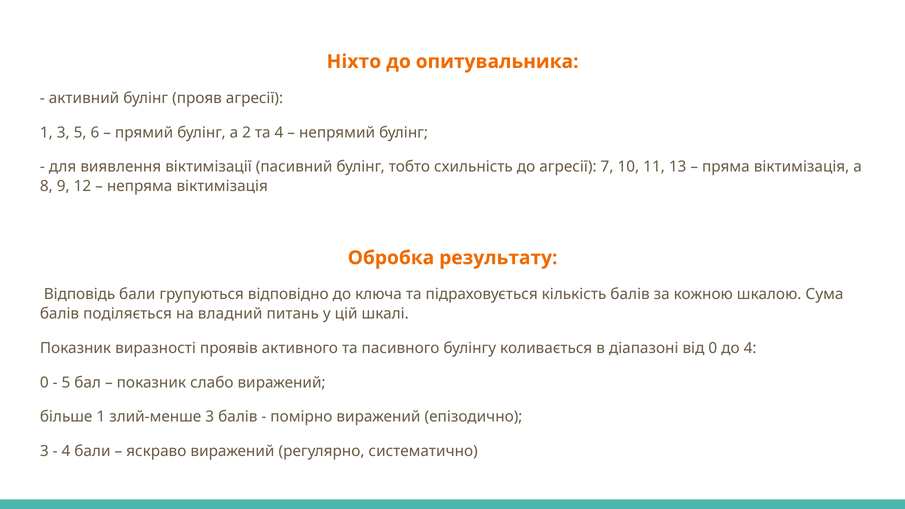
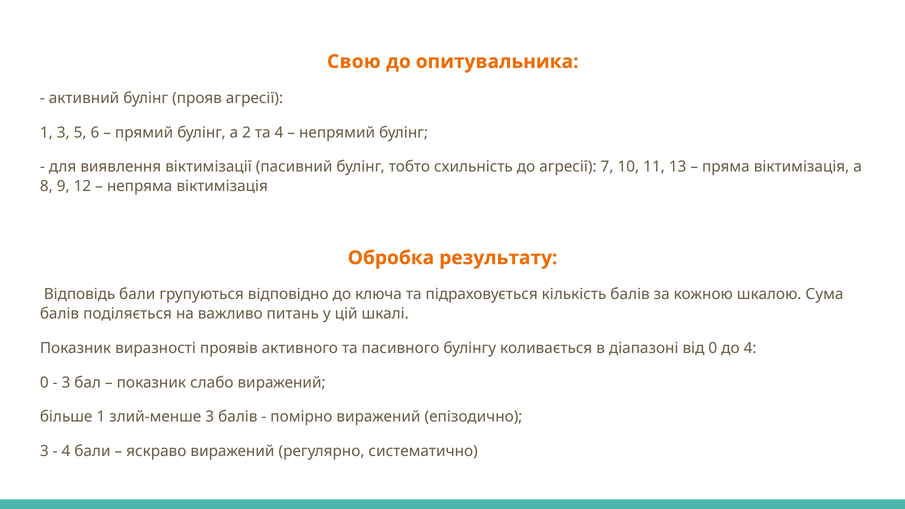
Ніхто: Ніхто -> Свою (354, 62)
владний: владний -> важливо (230, 314)
5: 5 -> 3 (66, 383)
